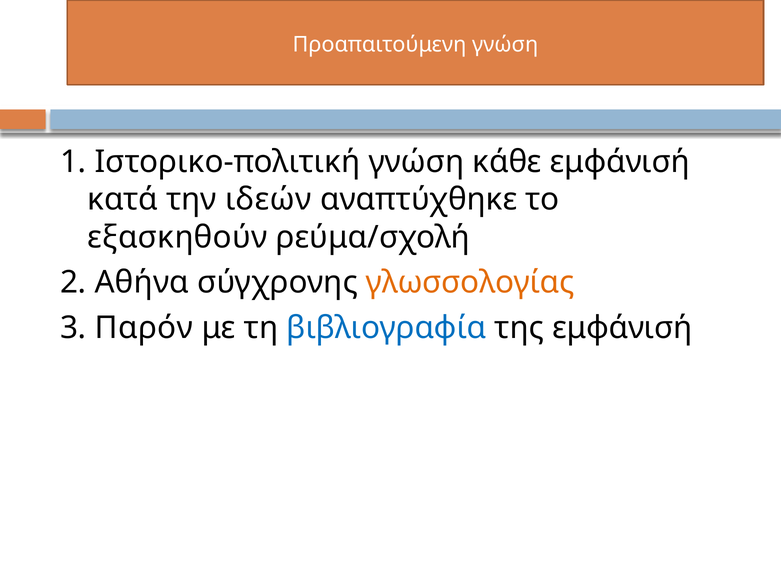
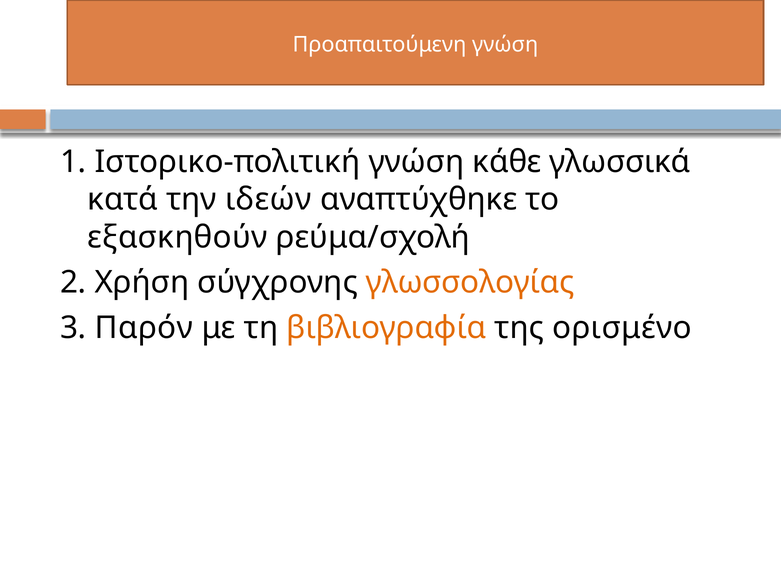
κάθε εμφάνισή: εμφάνισή -> γλωσσικά (620, 162)
Αθήνα: Αθήνα -> Χρήση (142, 282)
βιβλιογραφία colour: blue -> orange (386, 328)
της εμφάνισή: εμφάνισή -> ορισμένο (622, 328)
